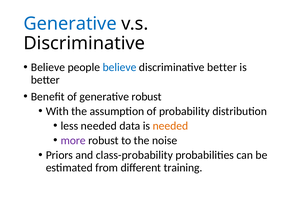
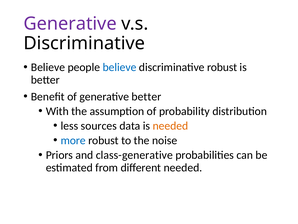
Generative colour: blue -> purple (70, 24)
discriminative better: better -> robust (222, 67)
generative robust: robust -> better (146, 96)
less needed: needed -> sources (99, 126)
more colour: purple -> blue (73, 140)
class-probability: class-probability -> class-generative (134, 155)
different training: training -> needed (183, 167)
